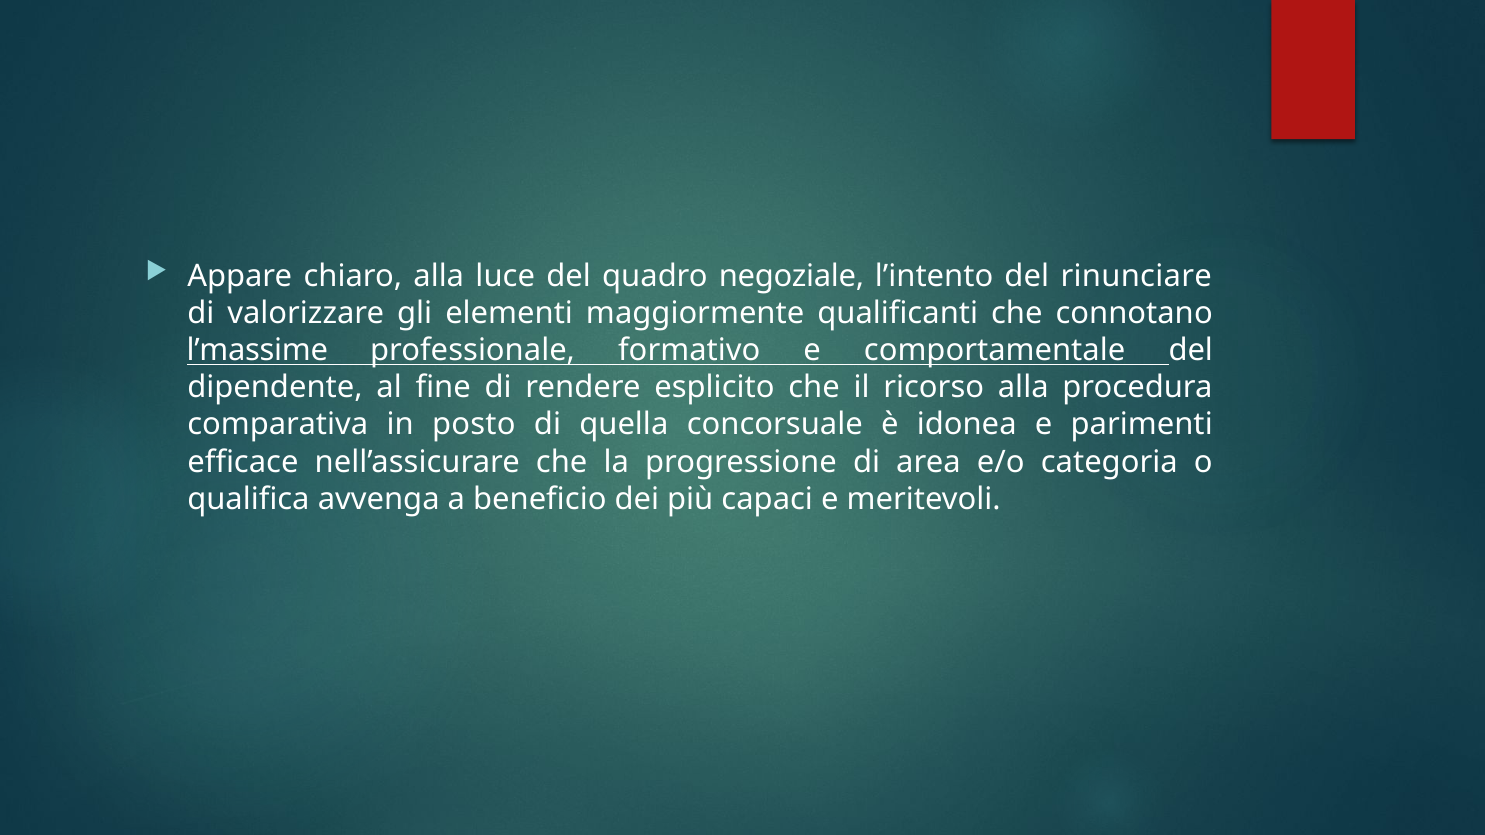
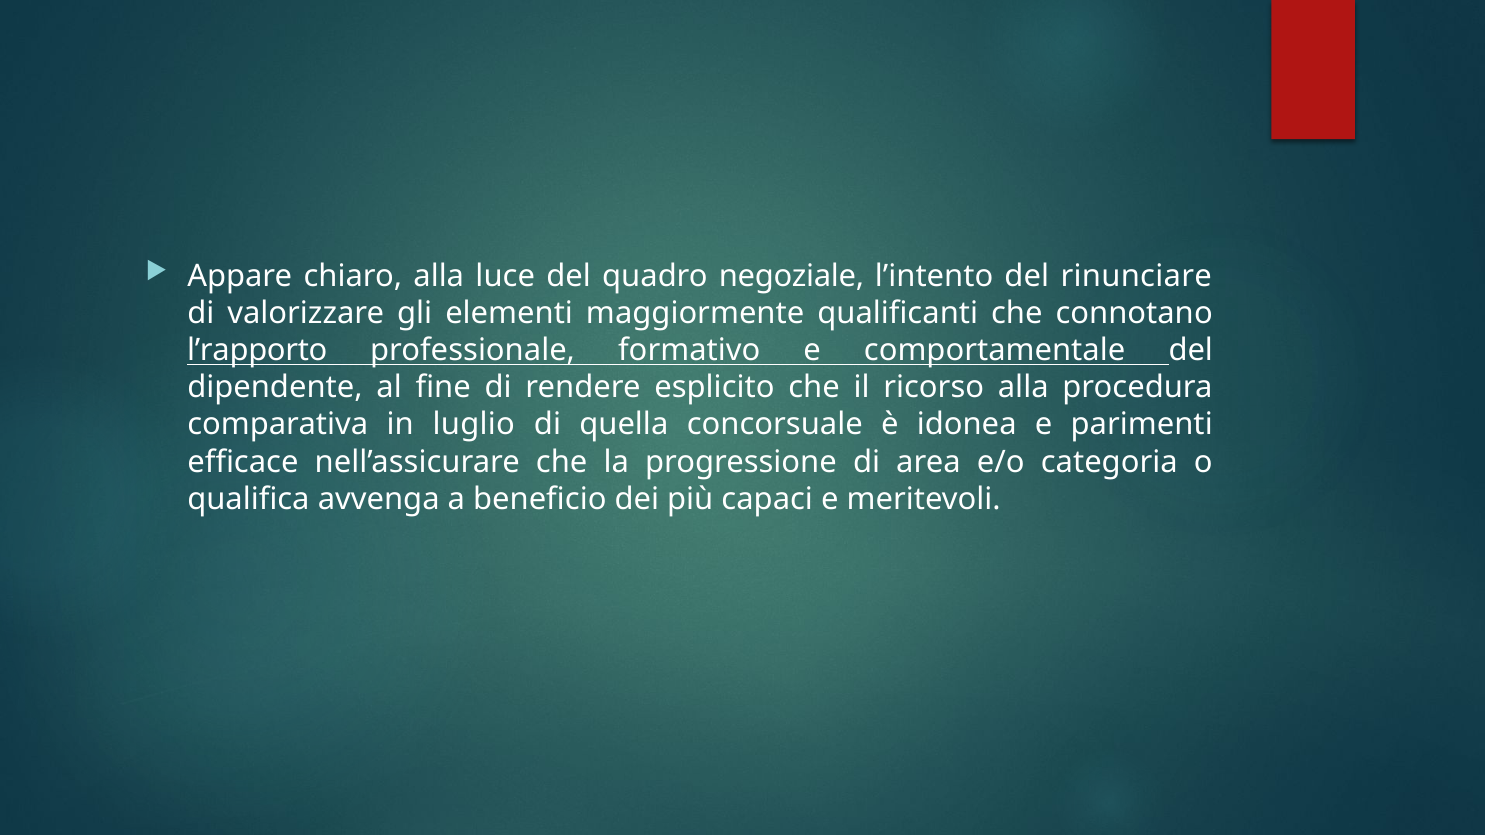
l’massime: l’massime -> l’rapporto (257, 351)
posto: posto -> luglio (474, 425)
